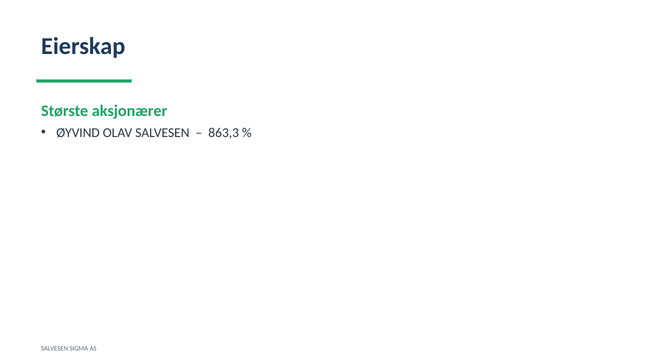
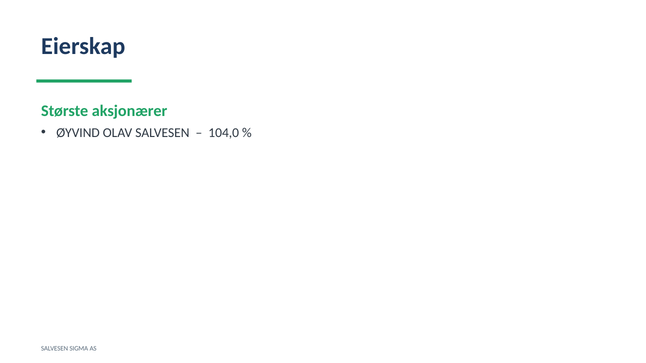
863,3: 863,3 -> 104,0 (224, 133)
